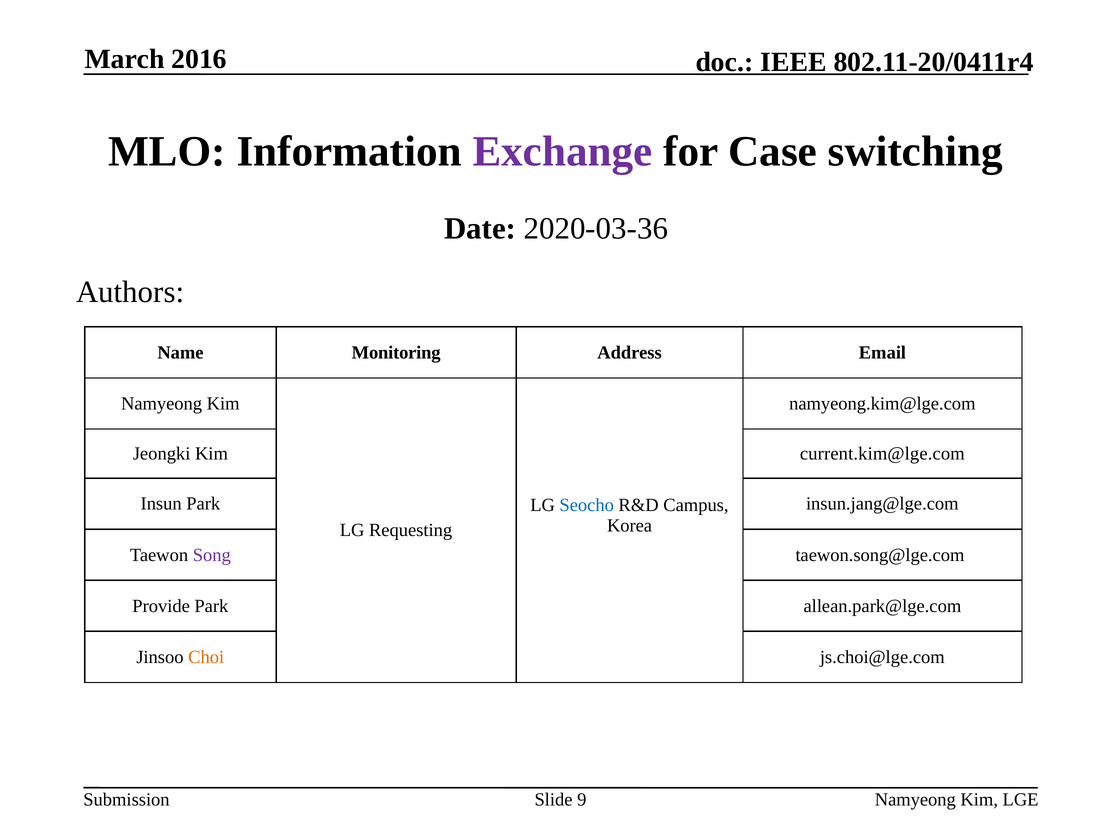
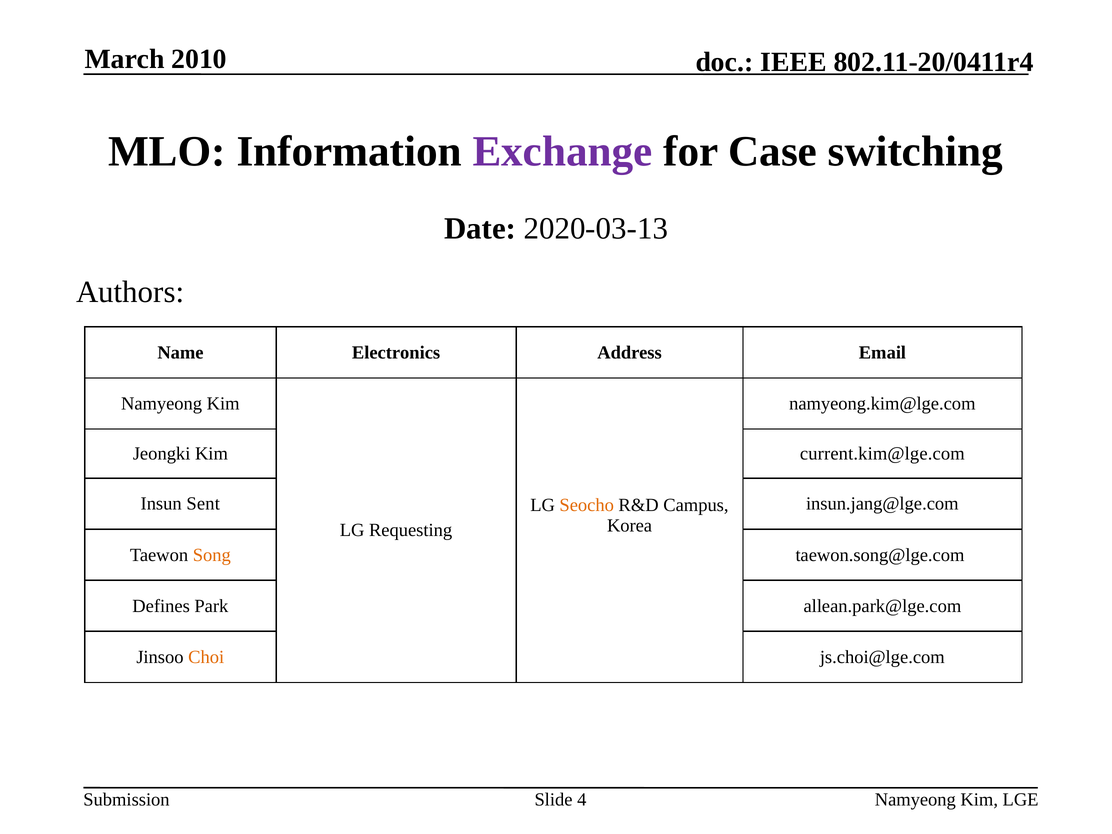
2016: 2016 -> 2010 (199, 59)
2020-03-36: 2020-03-36 -> 2020-03-13 (596, 229)
Monitoring: Monitoring -> Electronics (396, 353)
Insun Park: Park -> Sent (203, 504)
Seocho colour: blue -> orange (587, 505)
Song colour: purple -> orange (212, 555)
Provide: Provide -> Defines (161, 606)
9: 9 -> 4 (582, 800)
